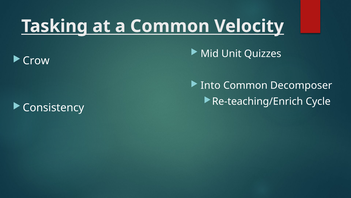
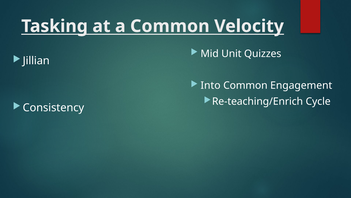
Crow: Crow -> Jillian (36, 61)
Decomposer: Decomposer -> Engagement (301, 85)
